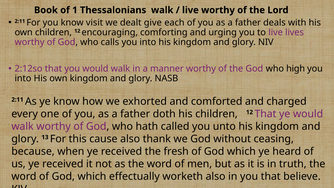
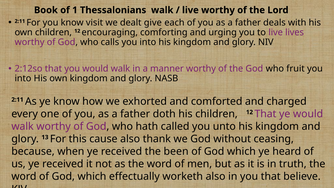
high: high -> fruit (296, 69)
fresh: fresh -> been (176, 151)
